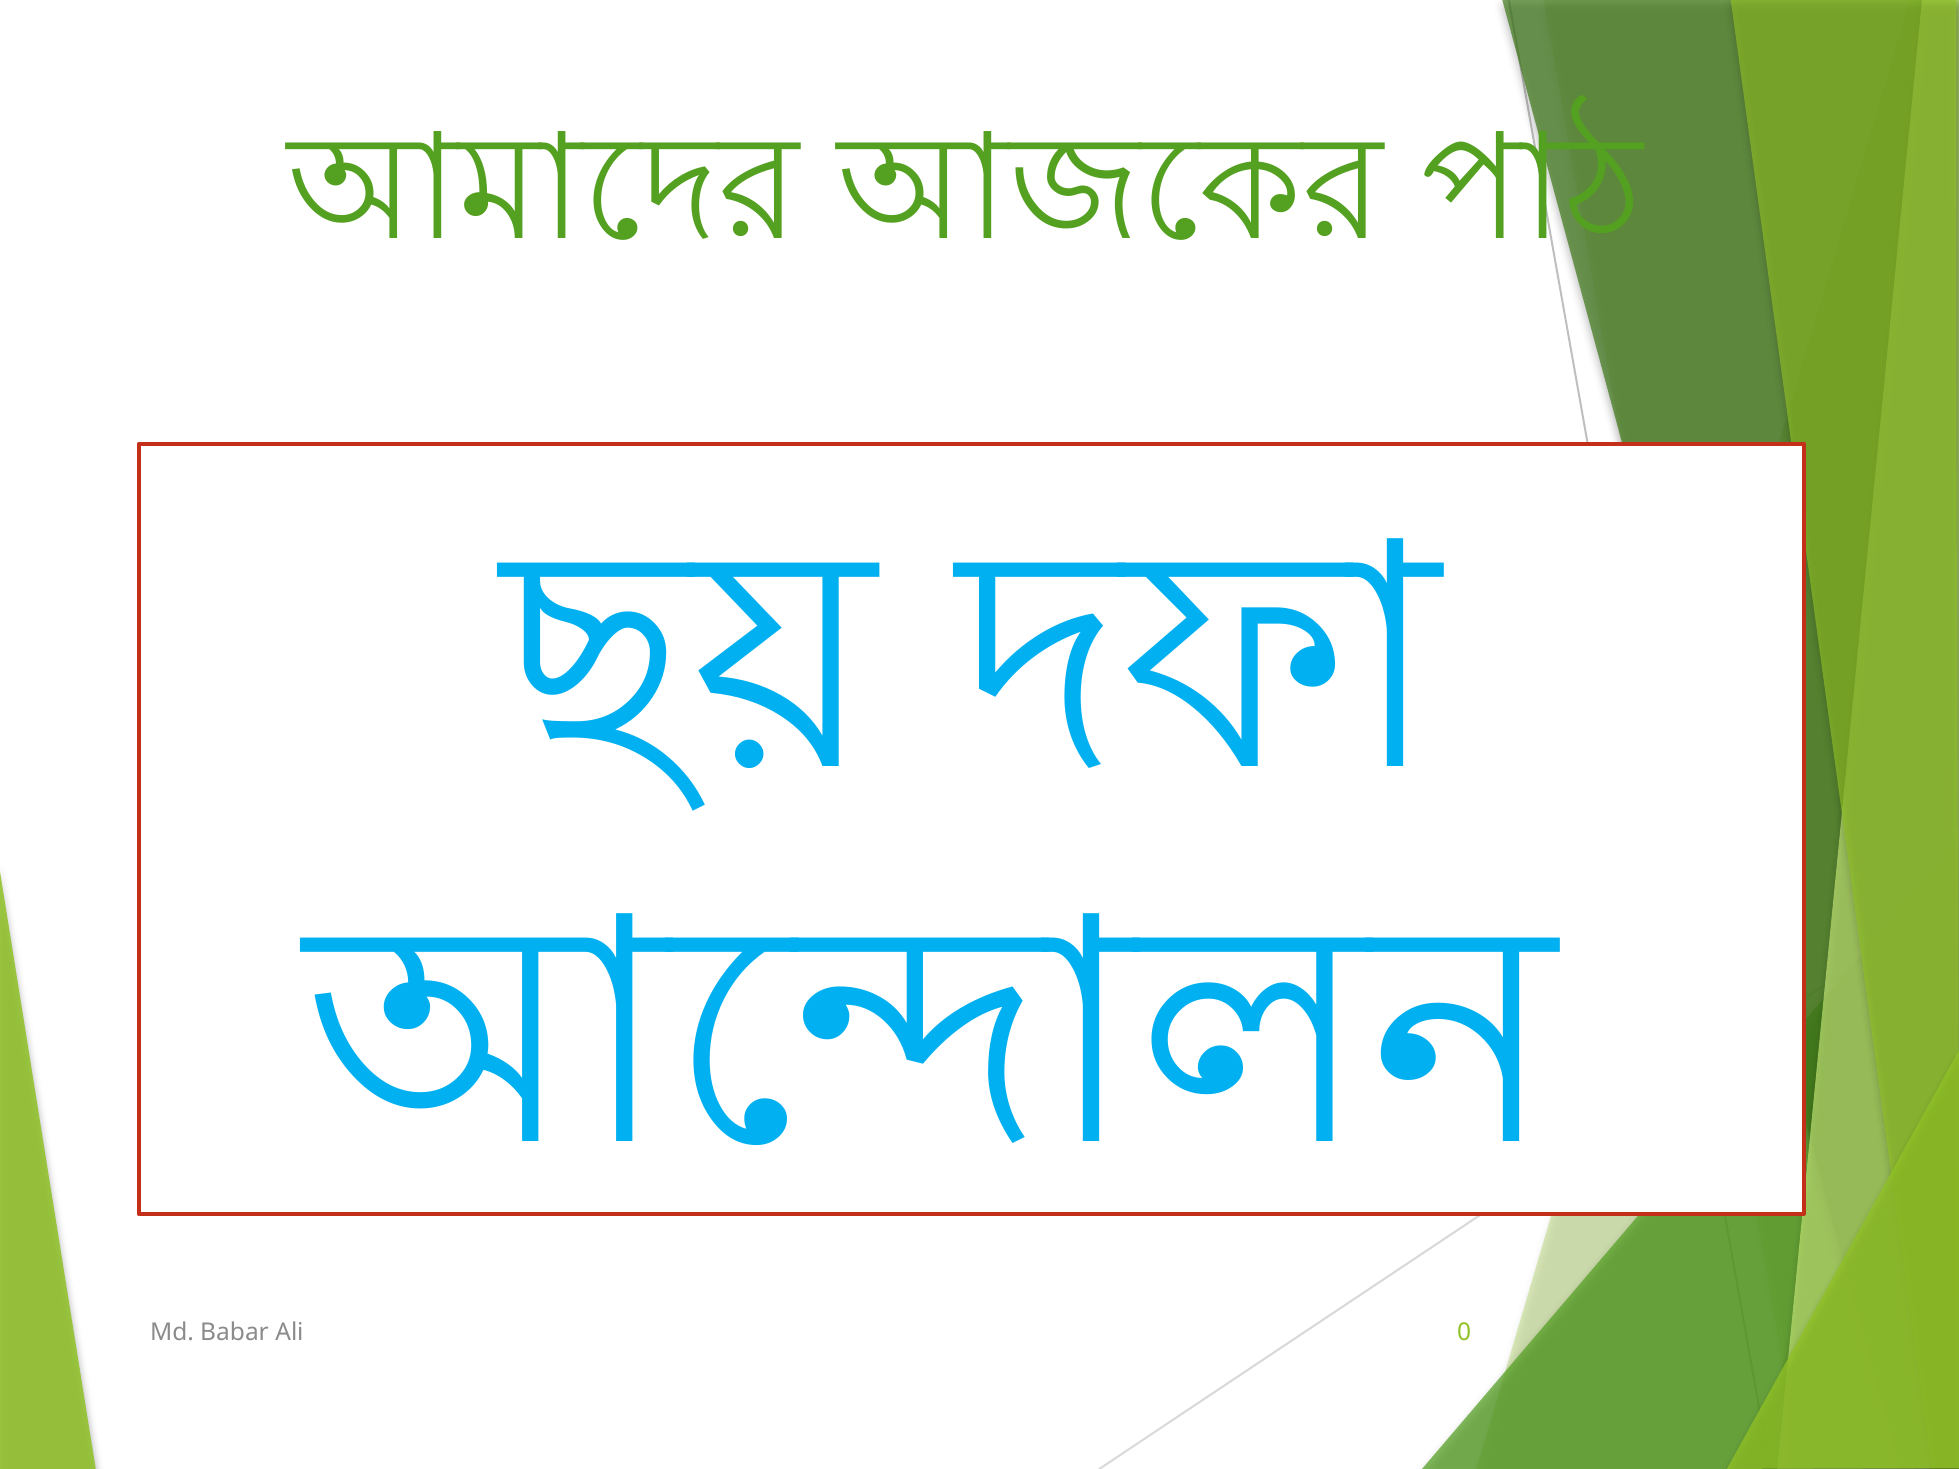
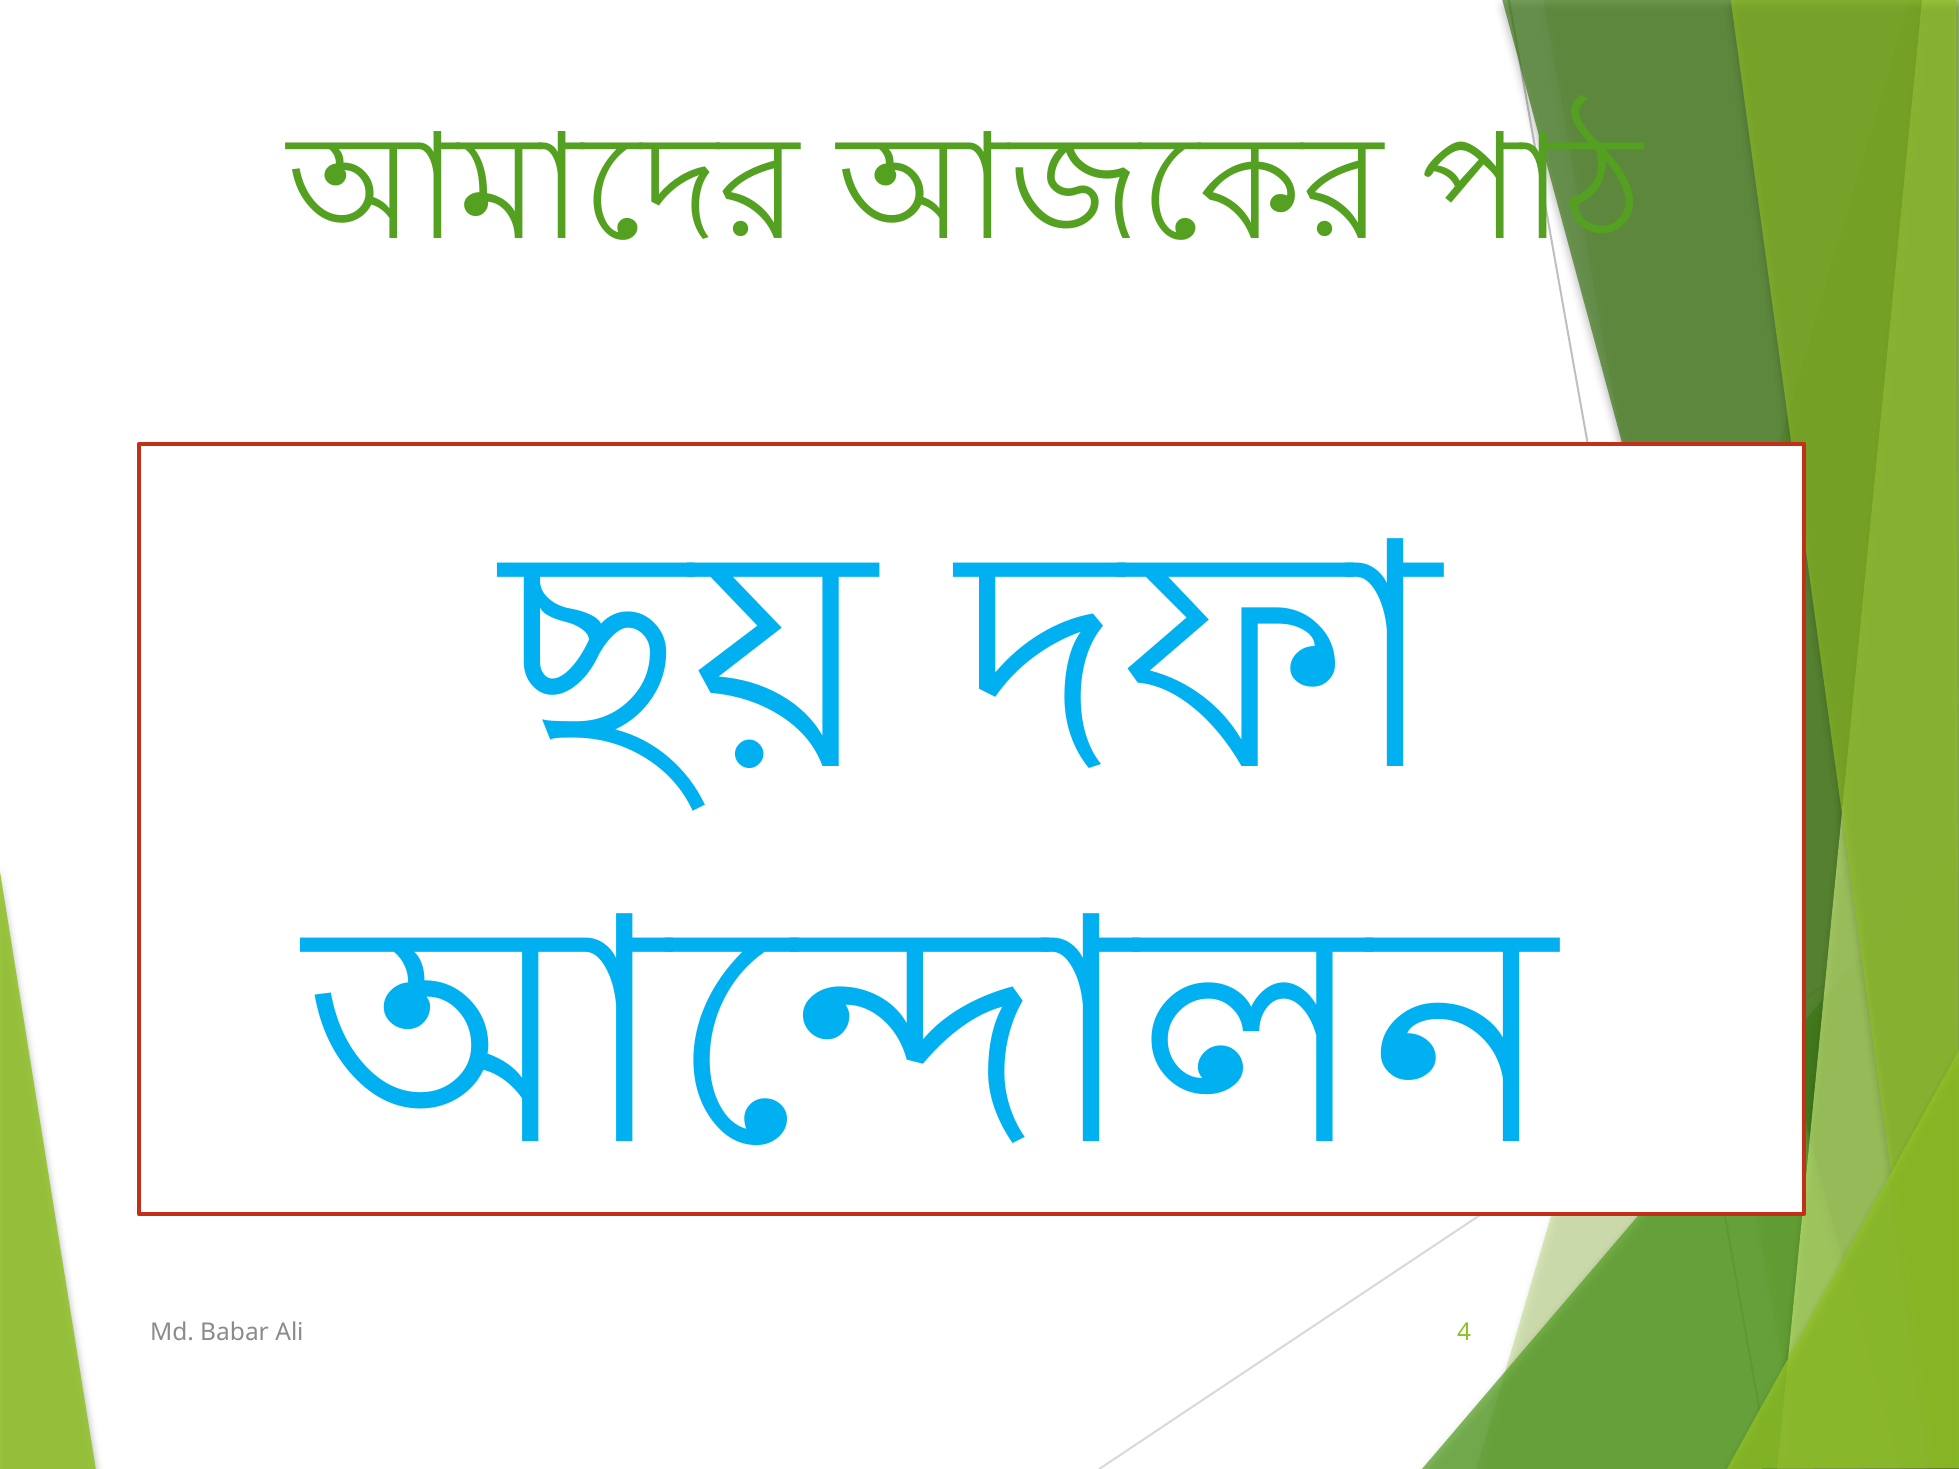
0: 0 -> 4 (1464, 1333)
